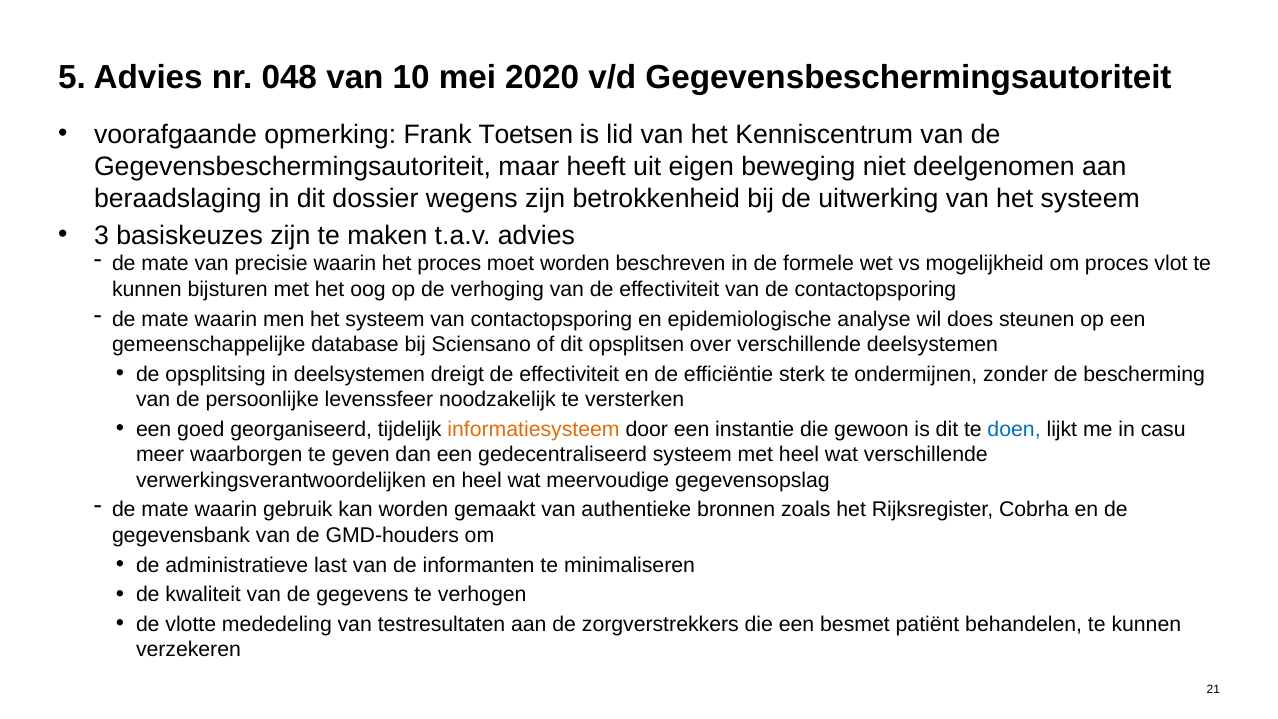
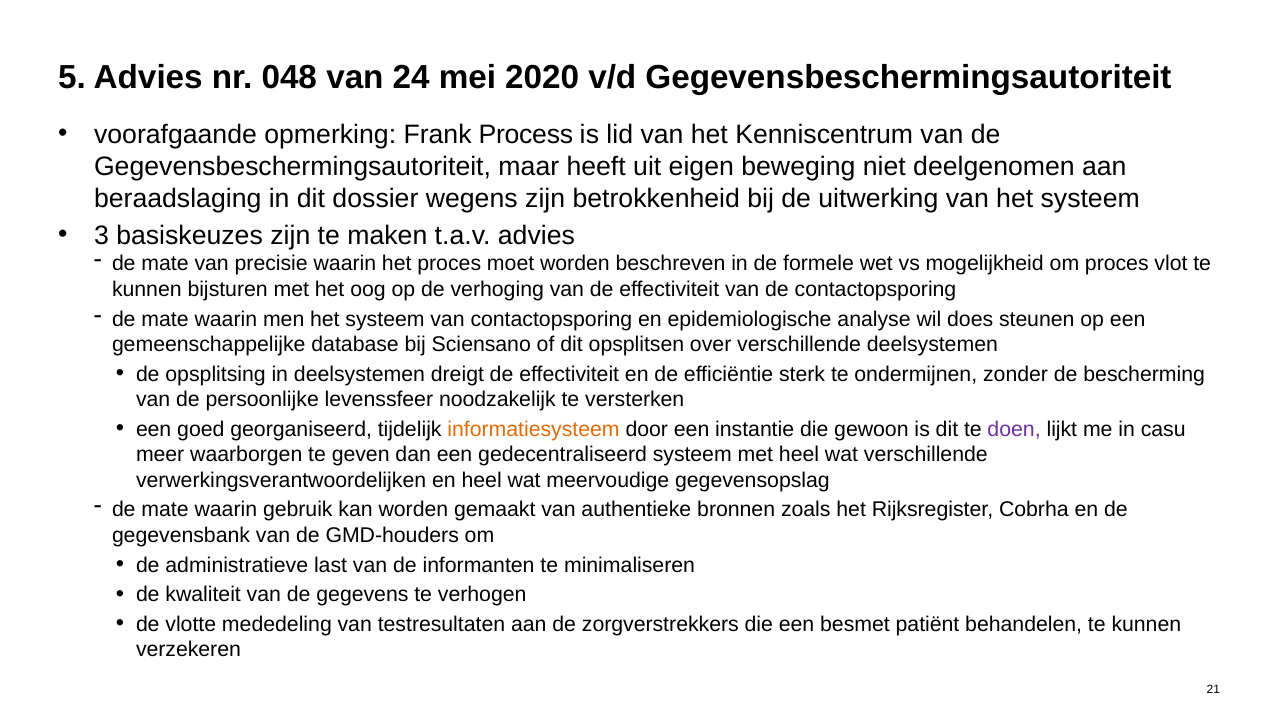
10: 10 -> 24 (411, 77)
Toetsen: Toetsen -> Process (526, 134)
doen colour: blue -> purple (1014, 429)
